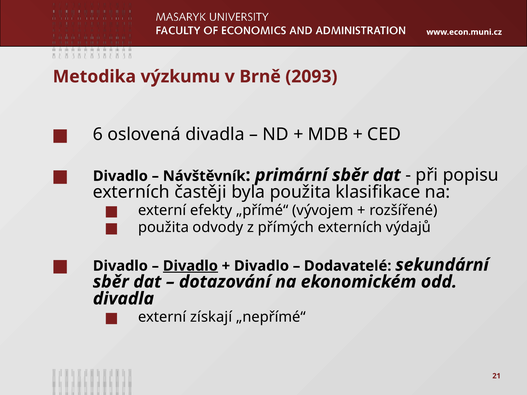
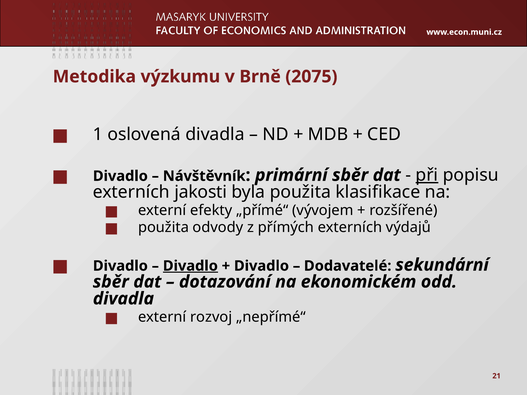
2093: 2093 -> 2075 (311, 77)
6: 6 -> 1 (98, 134)
při underline: none -> present (427, 175)
častěji: častěji -> jakosti (201, 192)
získají: získají -> rozvoj (211, 317)
